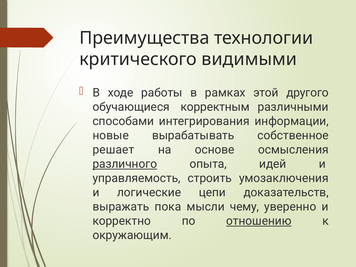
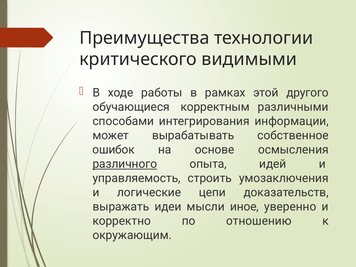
новые: новые -> может (111, 136)
решает: решает -> ошибок (114, 150)
пока: пока -> идеи (168, 207)
чему: чему -> иное (244, 207)
отношению underline: present -> none (259, 221)
